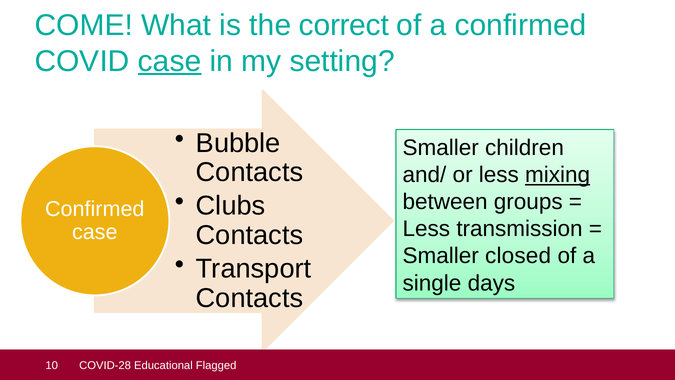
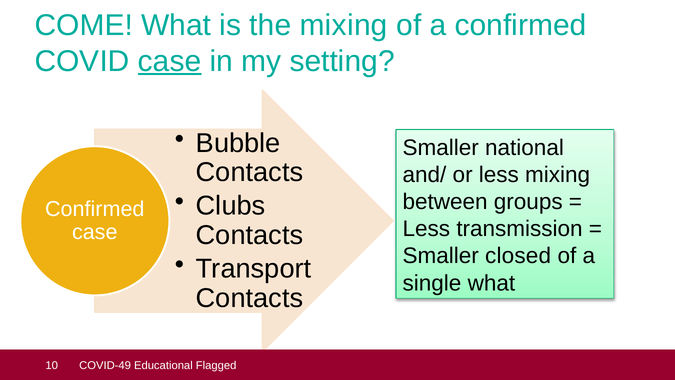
the correct: correct -> mixing (344, 25)
children: children -> national (524, 148)
mixing underline: present -> none (558, 175)
single days: days -> what (491, 283)
COVID-28: COVID-28 -> COVID-49 (105, 365)
